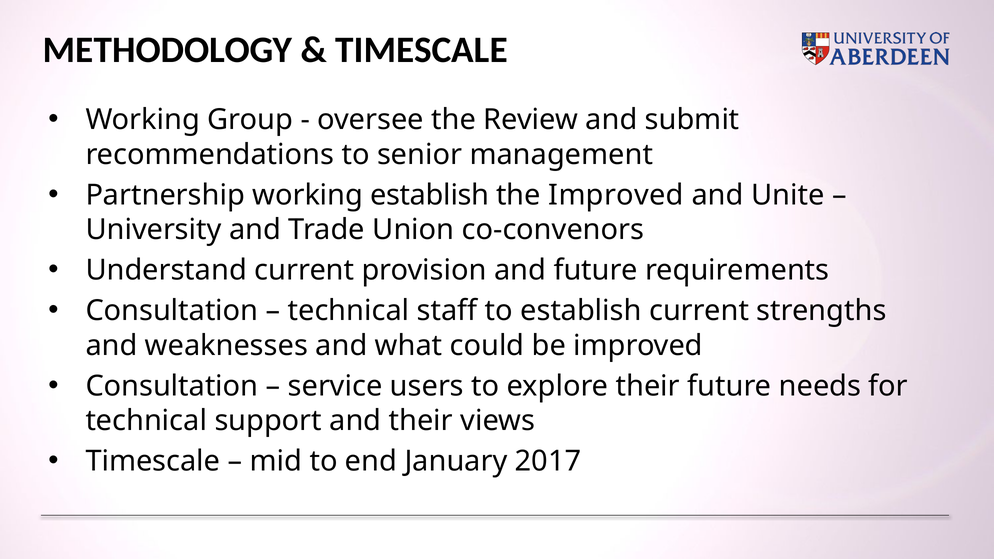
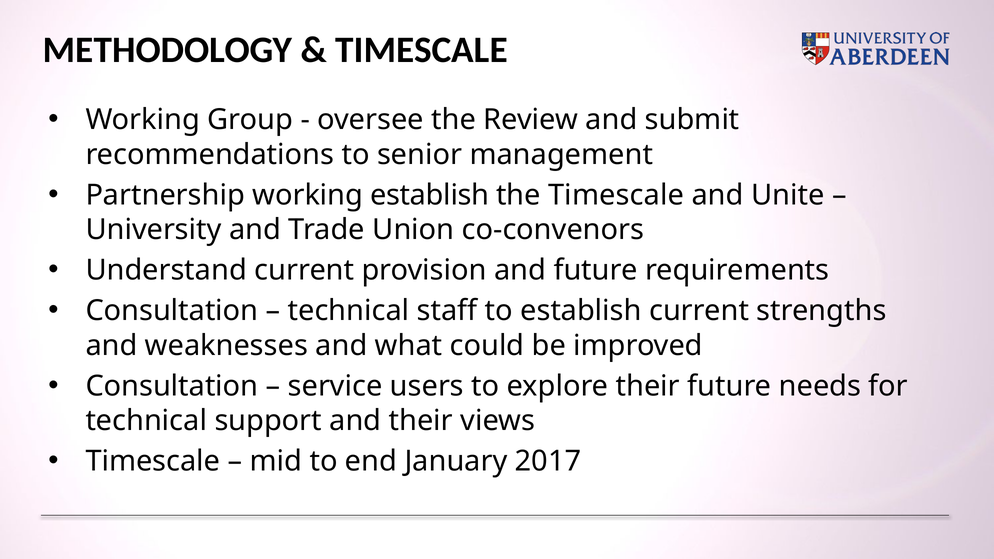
the Improved: Improved -> Timescale (616, 195)
